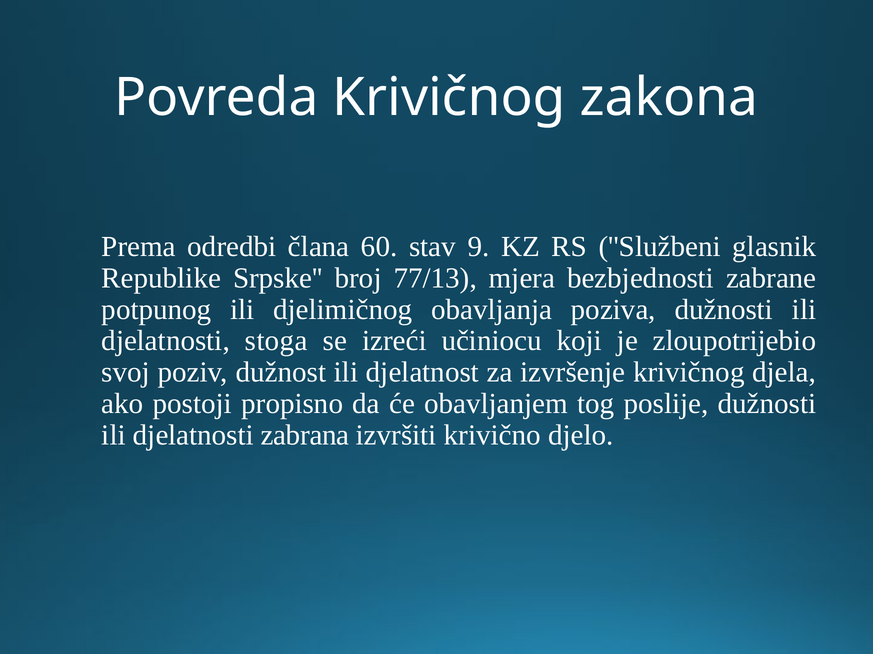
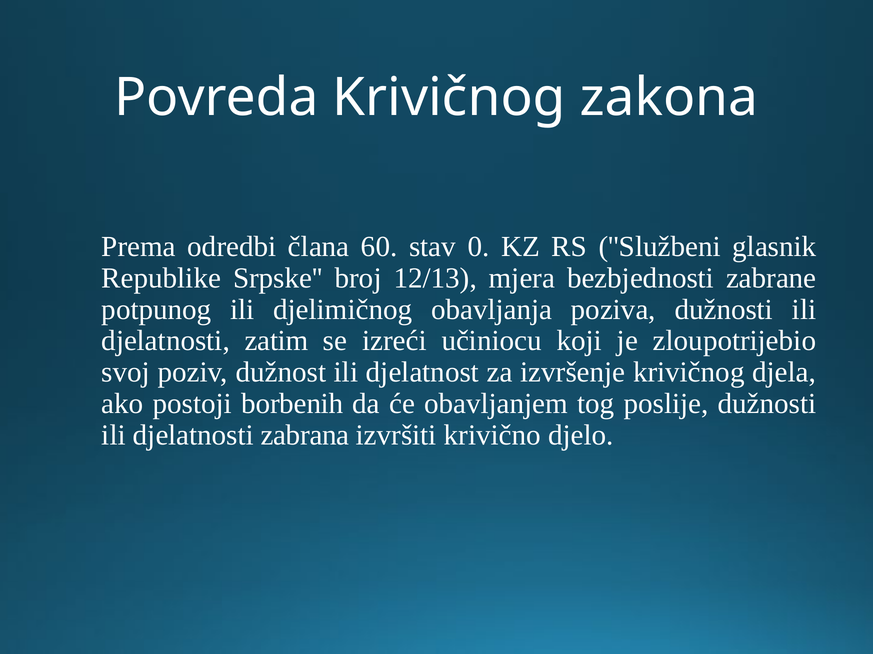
9: 9 -> 0 (478, 247)
77/13: 77/13 -> 12/13 (435, 278)
stoga: stoga -> zatim (277, 341)
propisno: propisno -> borbenih (292, 404)
